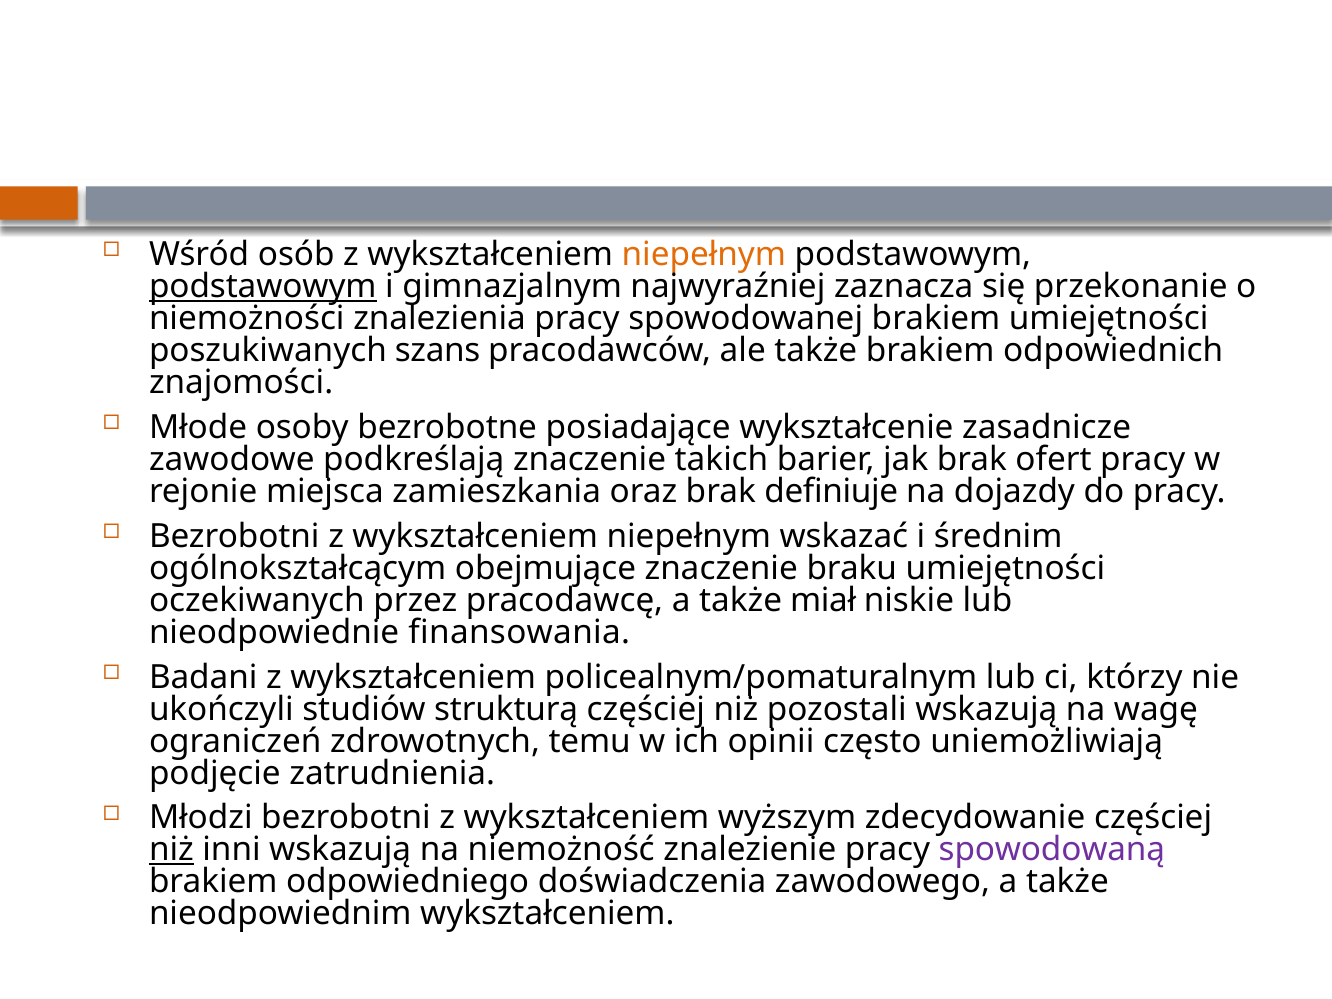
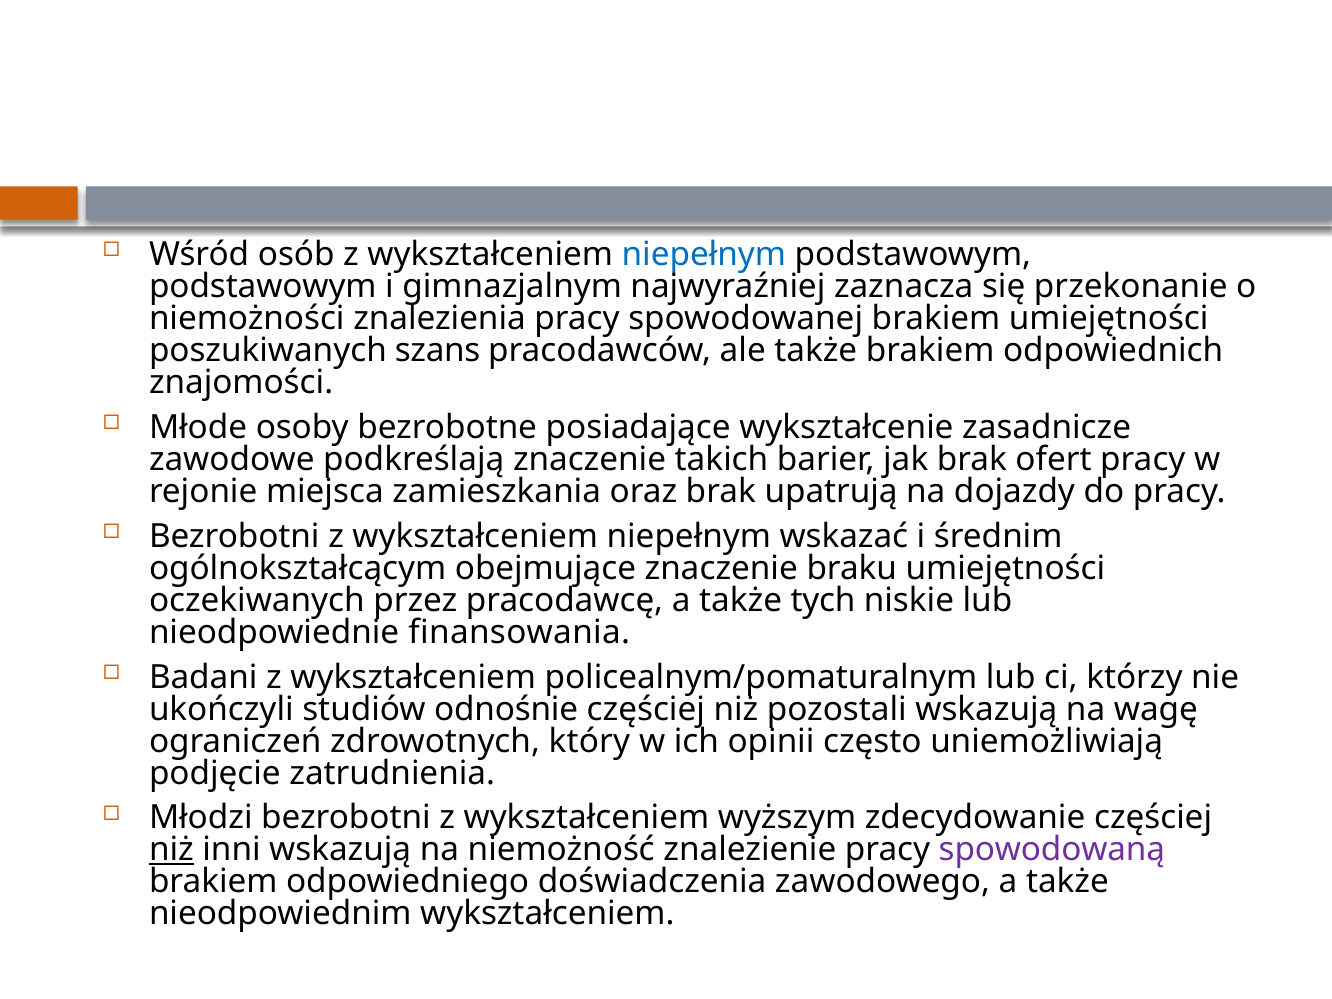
niepełnym colour: orange -> blue (704, 254)
podstawowym underline: present -> none (263, 286)
definiuje: definiuje -> upatrują (831, 491)
miał: miał -> tych (823, 600)
strukturą: strukturą -> odnośnie (506, 709)
temu: temu -> który (589, 741)
